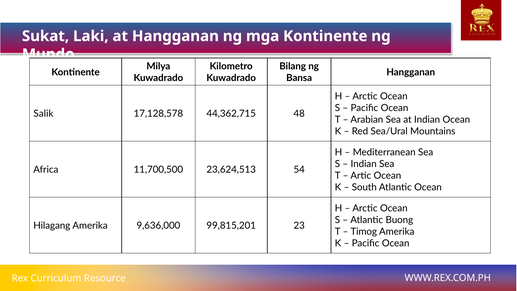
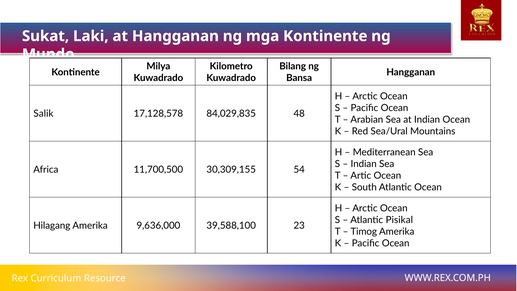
44,362,715: 44,362,715 -> 84,029,835 (231, 114)
23,624,513: 23,624,513 -> 30,309,155 (231, 170)
Buong: Buong -> Pisikal (399, 220)
99,815,201: 99,815,201 -> 39,588,100 (231, 226)
